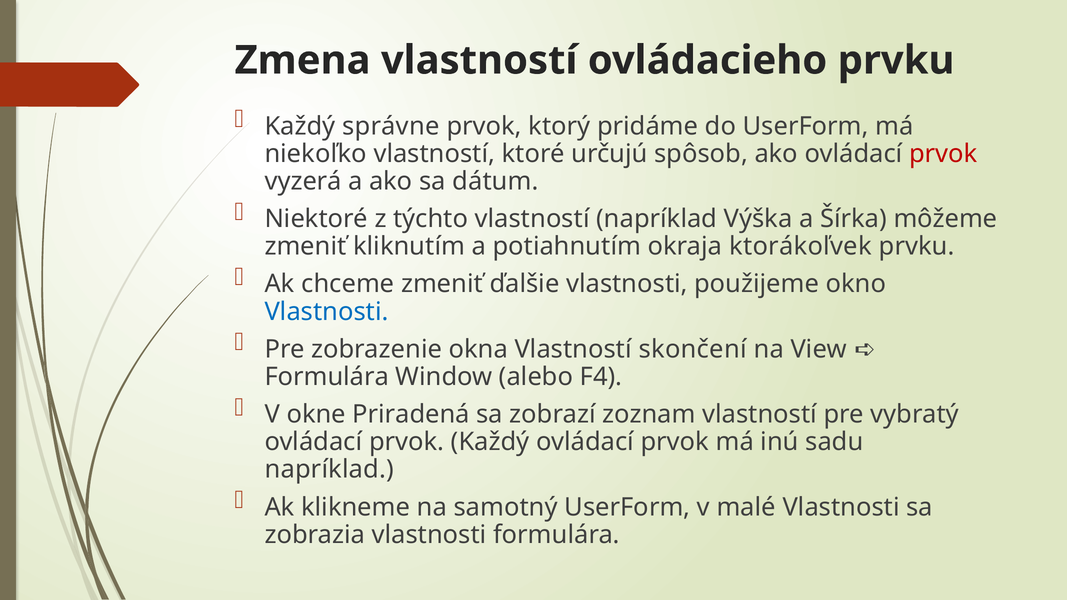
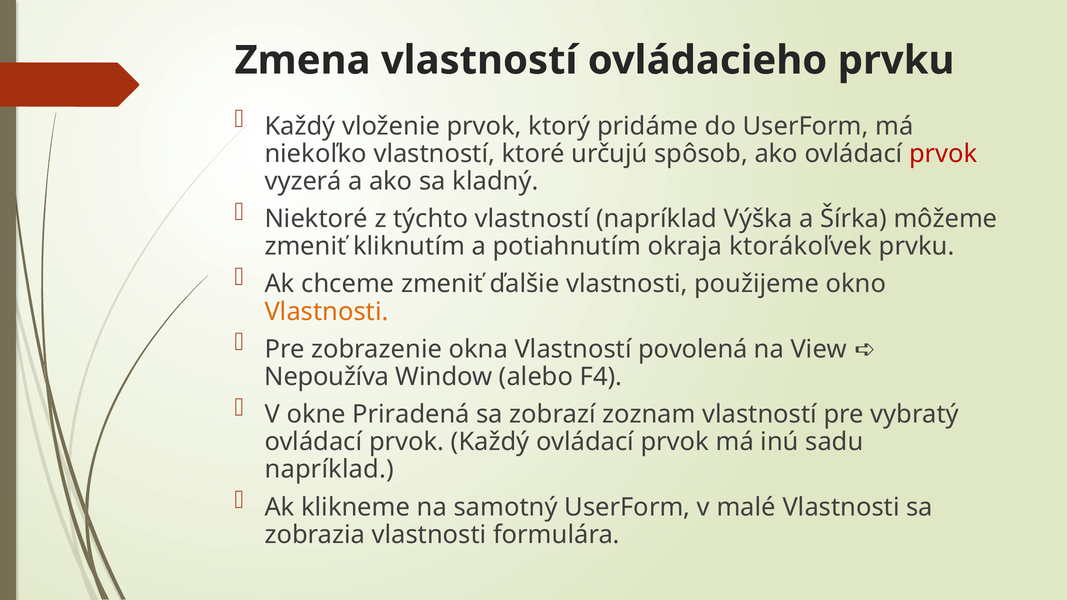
správne: správne -> vloženie (391, 126)
dátum: dátum -> kladný (496, 181)
Vlastnosti colour: blue -> orange (327, 312)
skončení: skončení -> povolená (693, 349)
Formulára: Formulára -> Nepoužíva (327, 377)
